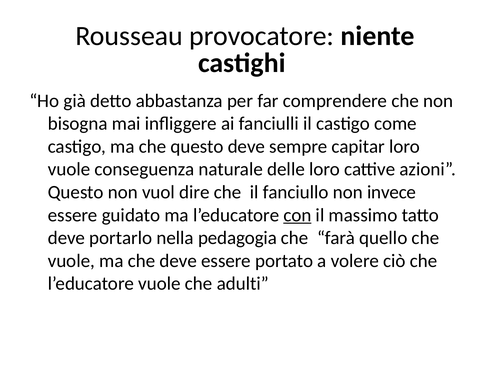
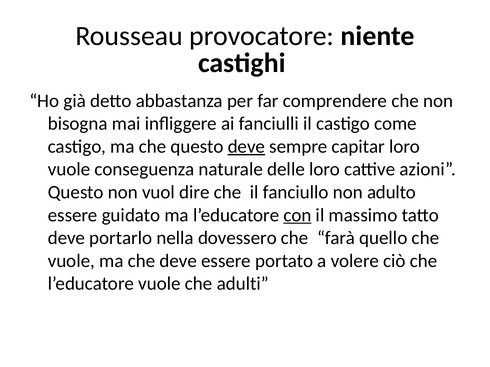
deve underline: none -> present (246, 147)
invece: invece -> adulto (392, 192)
pedagogia: pedagogia -> dovessero (237, 238)
